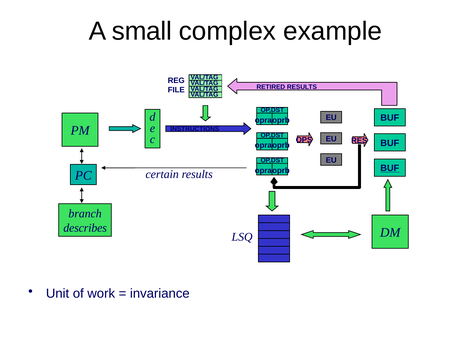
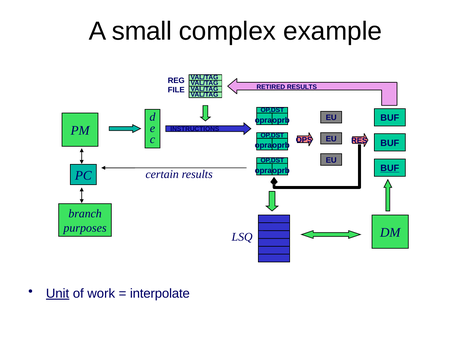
describes: describes -> purposes (85, 228)
Unit underline: none -> present (58, 294)
invariance: invariance -> interpolate (160, 294)
